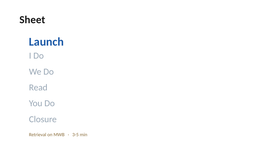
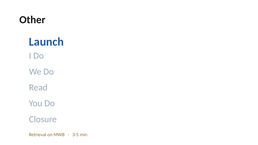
Sheet: Sheet -> Other (32, 20)
